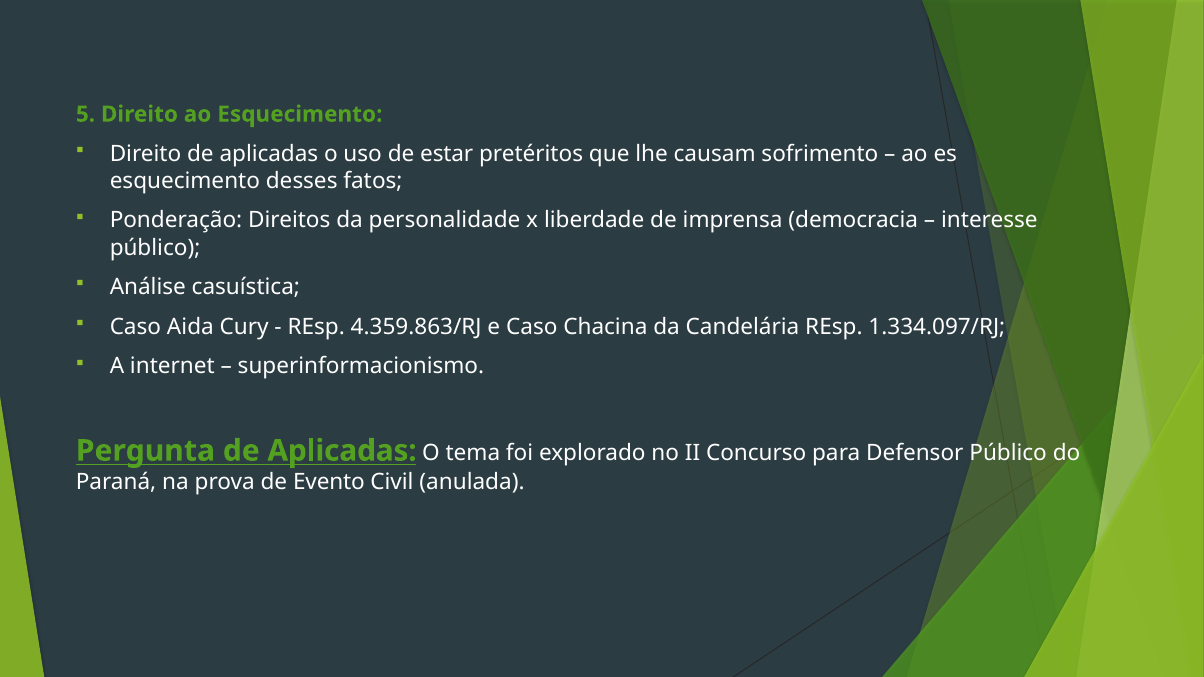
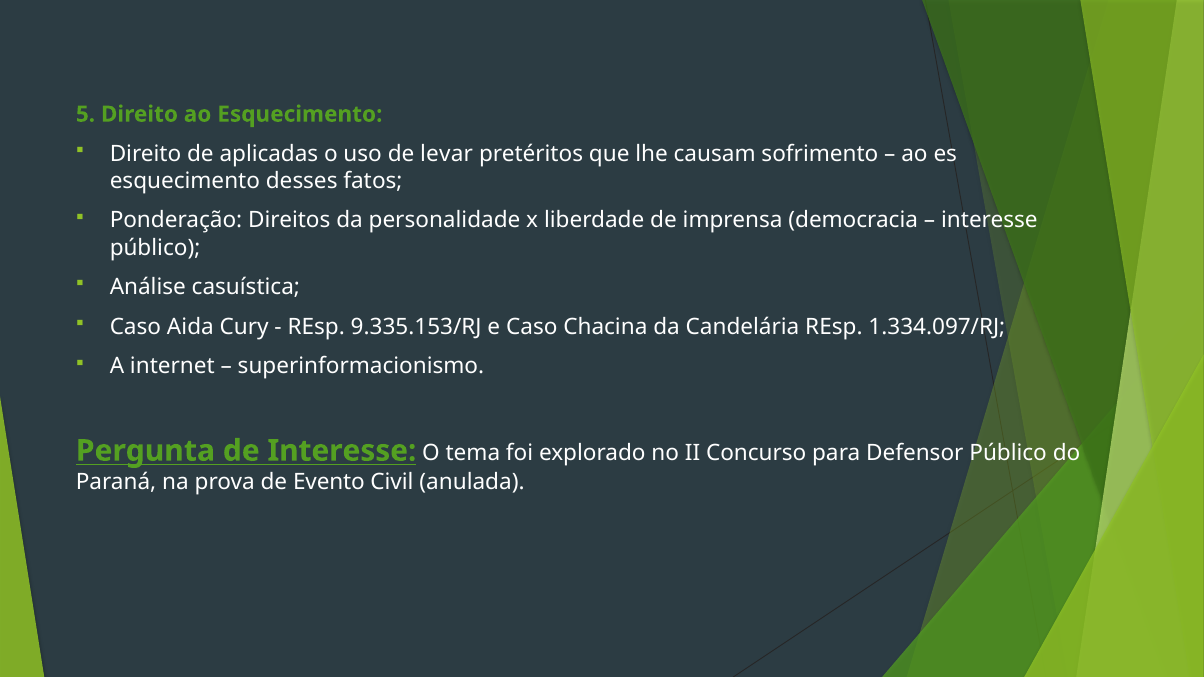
estar: estar -> levar (447, 154)
4.359.863/RJ: 4.359.863/RJ -> 9.335.153/RJ (416, 327)
Pergunta de Aplicadas: Aplicadas -> Interesse (342, 451)
